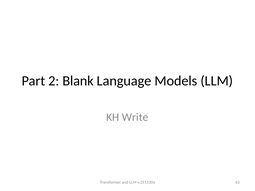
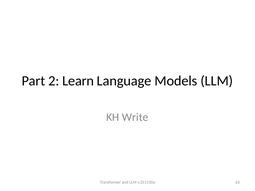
Blank: Blank -> Learn (78, 81)
